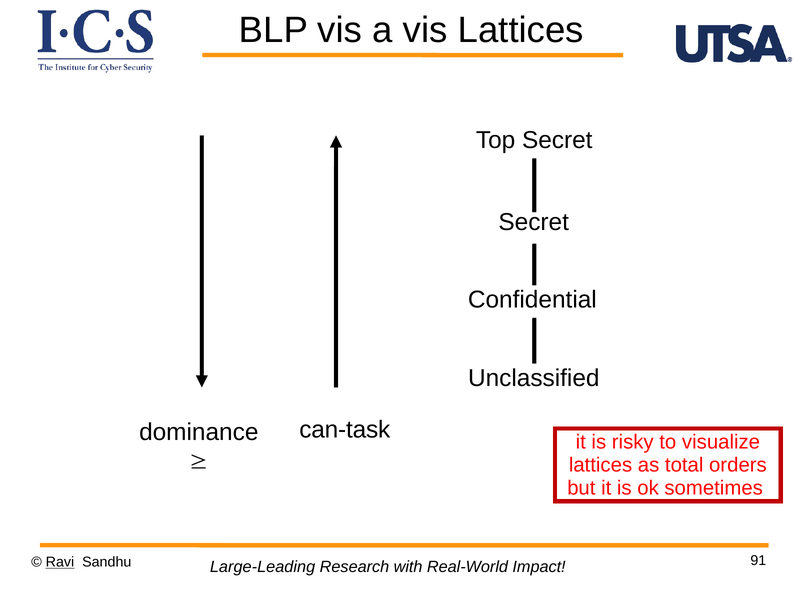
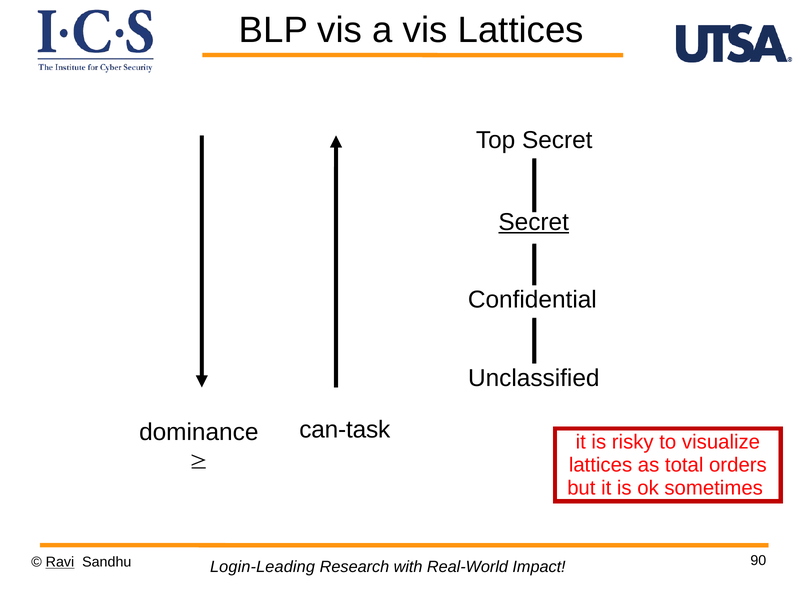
Secret underline: none -> present (534, 223)
Large-Leading: Large-Leading -> Login-Leading (263, 567)
91: 91 -> 90 (758, 561)
